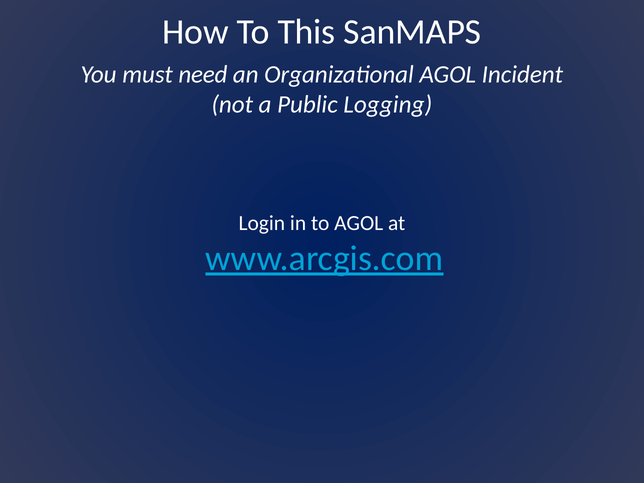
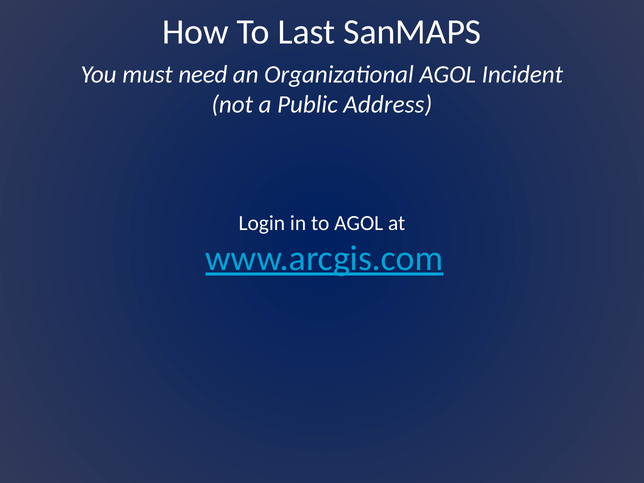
This: This -> Last (307, 32)
Logging: Logging -> Address (388, 105)
